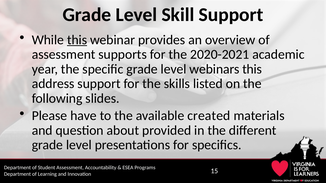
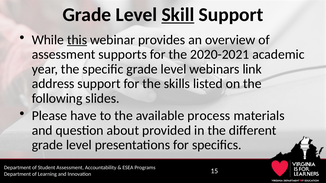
Skill underline: none -> present (178, 15)
webinars this: this -> link (252, 69)
created: created -> process (209, 116)
